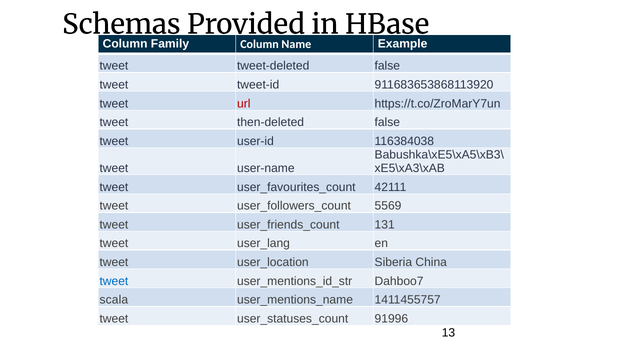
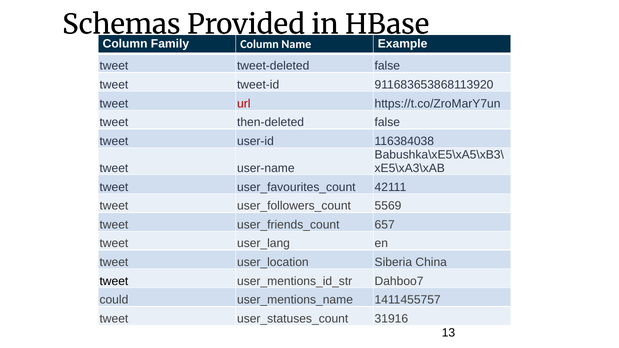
131: 131 -> 657 (385, 225)
tweet colour: blue -> black (114, 281)
scala: scala -> could (114, 300)
91996: 91996 -> 31916 (391, 319)
